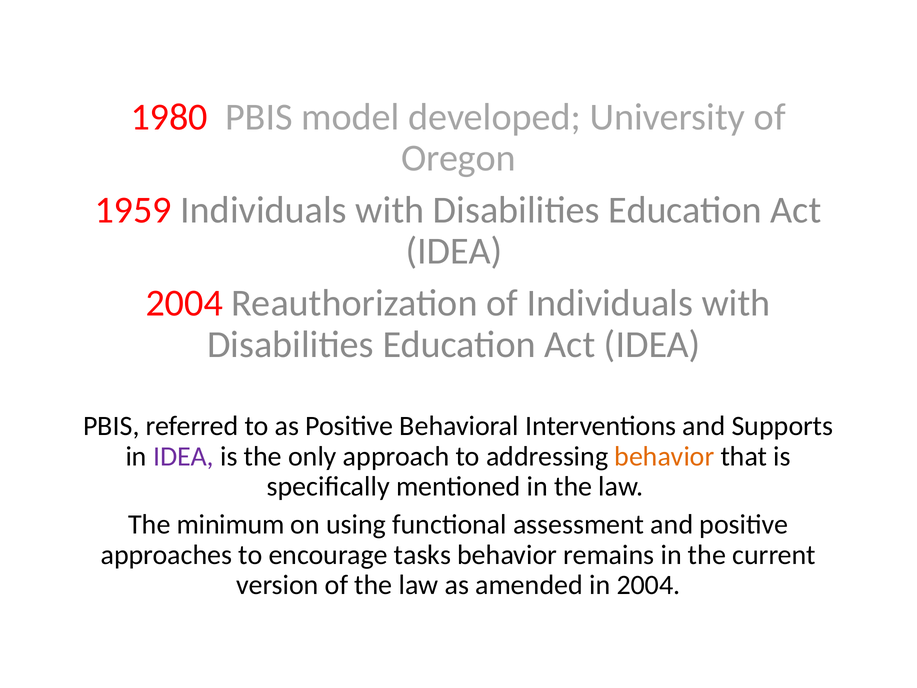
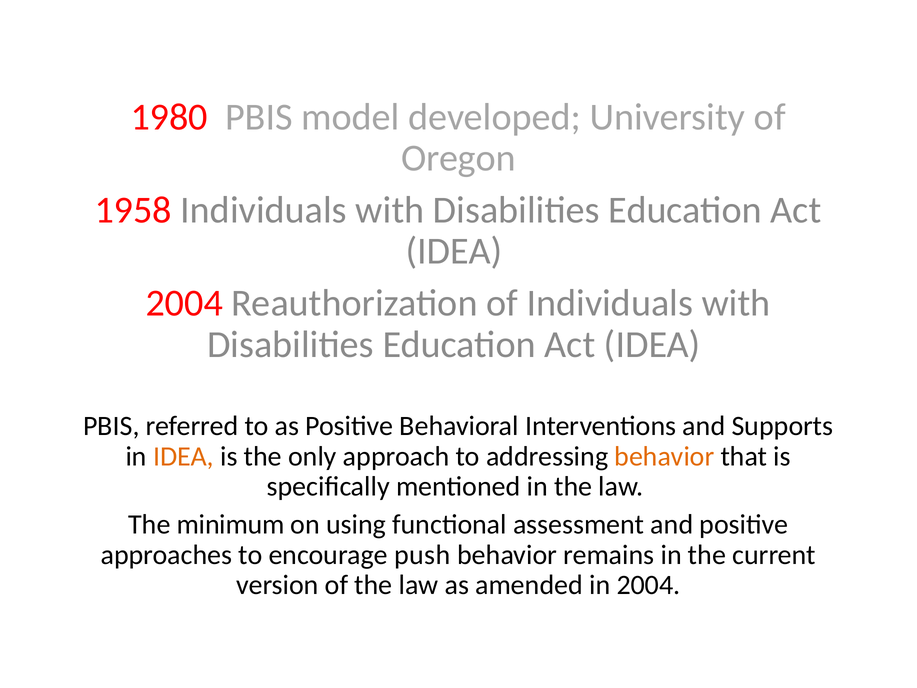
1959: 1959 -> 1958 (133, 210)
IDEA colour: purple -> orange (183, 456)
tasks: tasks -> push (422, 555)
